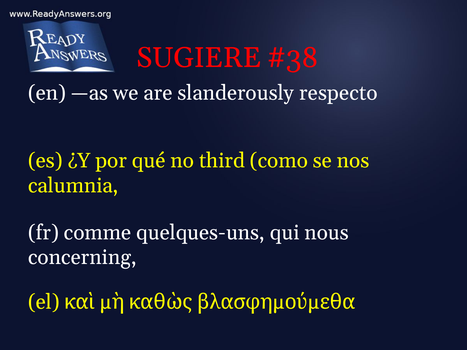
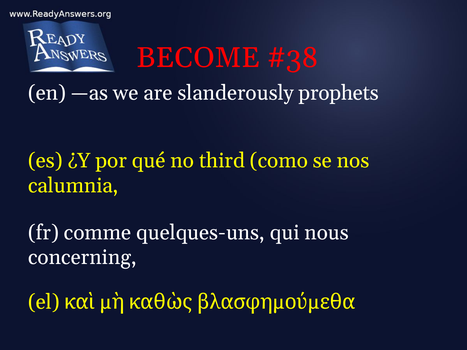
SUGIERE: SUGIERE -> BECOME (199, 58)
respecto: respecto -> prophets (339, 93)
